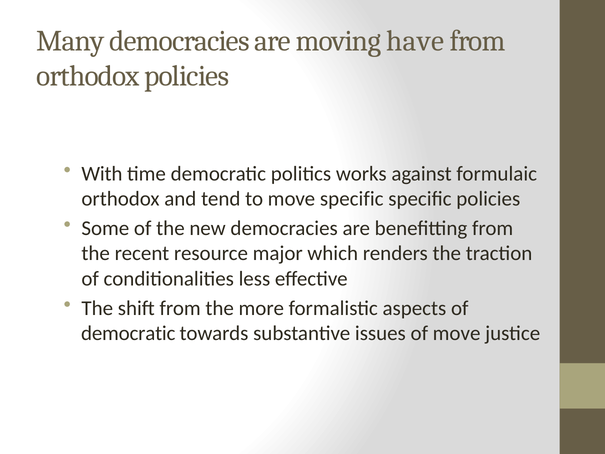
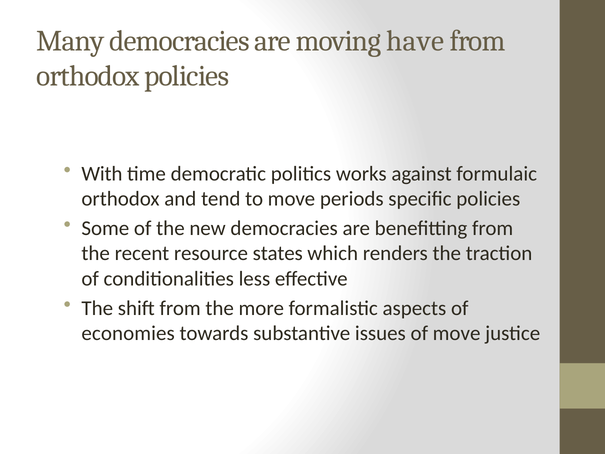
move specific: specific -> periods (352, 199)
major: major -> states (278, 253)
democratic: democratic -> economies (128, 333)
